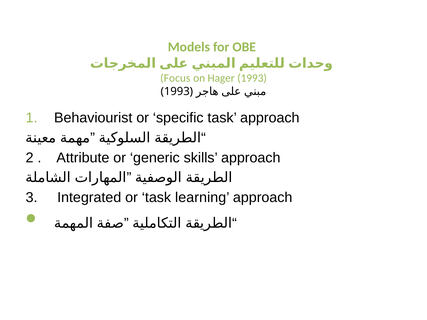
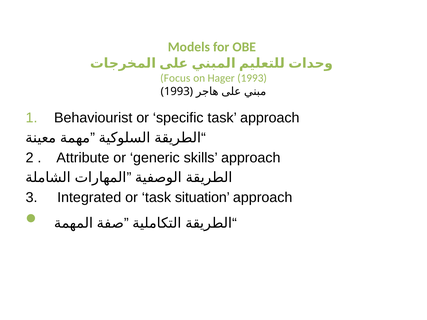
learning: learning -> situation (202, 198)
